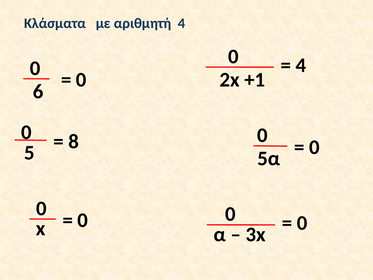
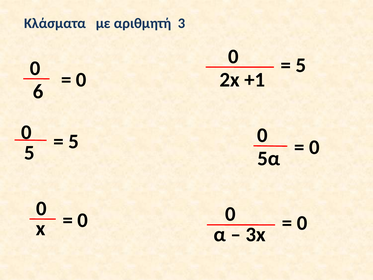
αριθμητή 4: 4 -> 3 (182, 23)
4: 4 -> 5 (301, 65)
8: 8 -> 5 (74, 141)
